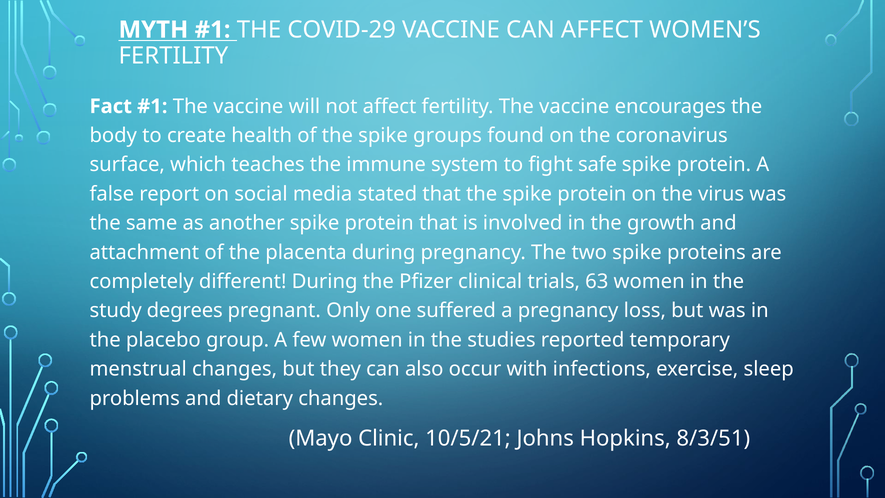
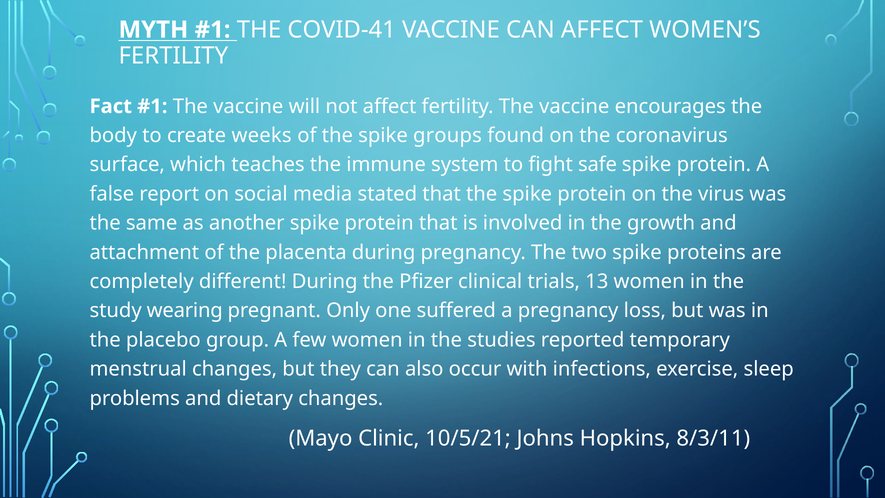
COVID-29: COVID-29 -> COVID-41 (342, 30)
health: health -> weeks (262, 136)
63: 63 -> 13 (597, 281)
degrees: degrees -> wearing (185, 311)
8/3/51: 8/3/51 -> 8/3/11 (713, 438)
